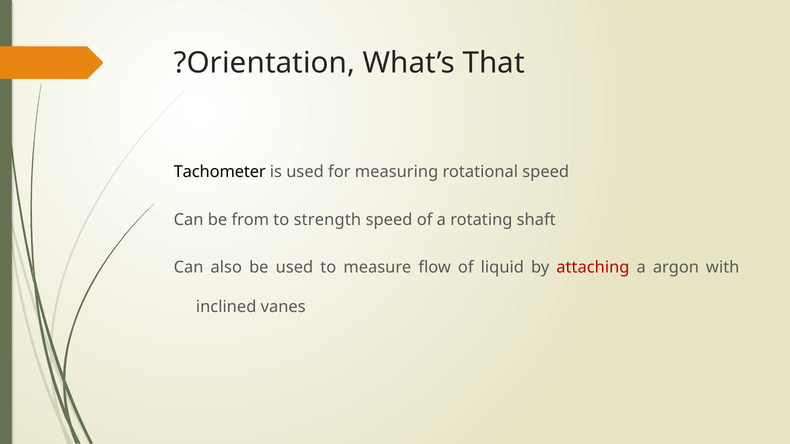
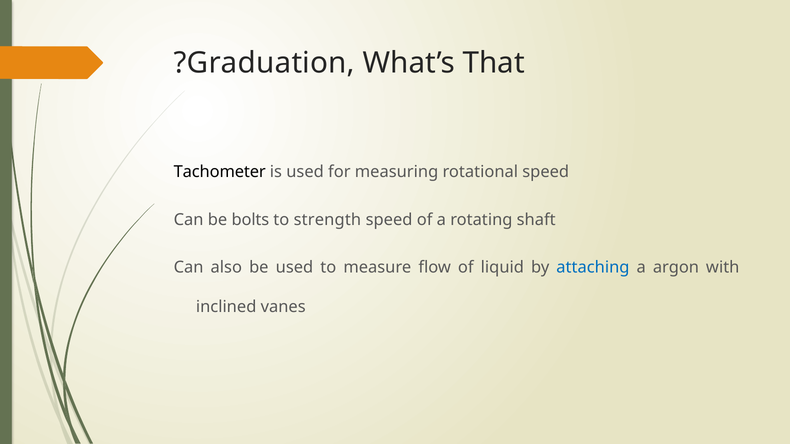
Orientation: Orientation -> Graduation (271, 63)
from: from -> bolts (250, 220)
attaching colour: red -> blue (593, 268)
